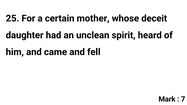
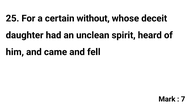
mother: mother -> without (93, 18)
